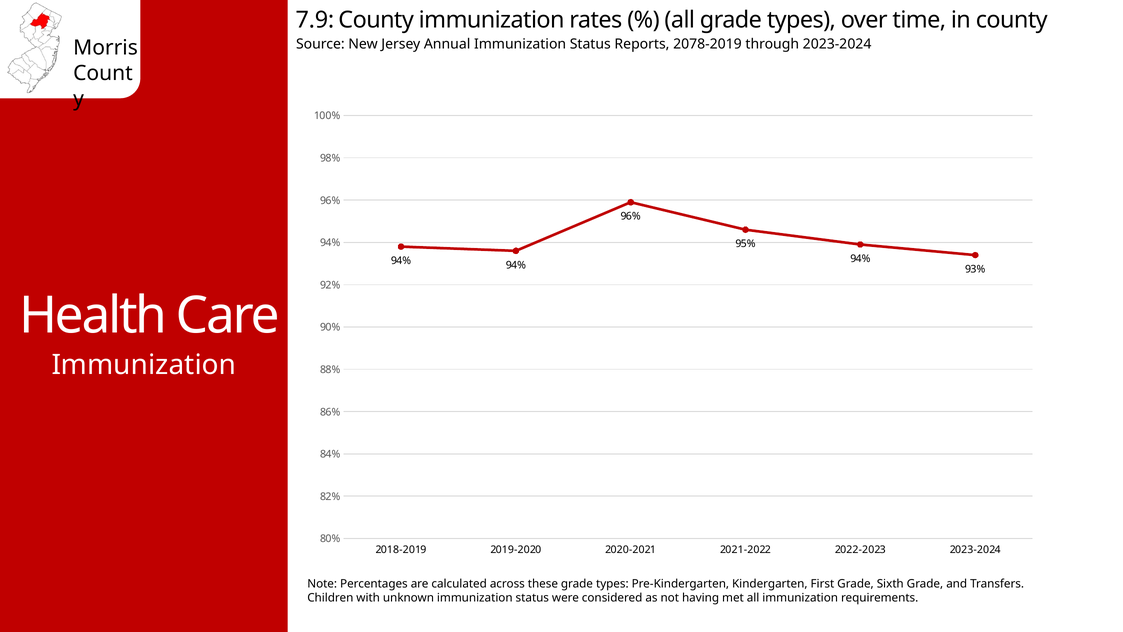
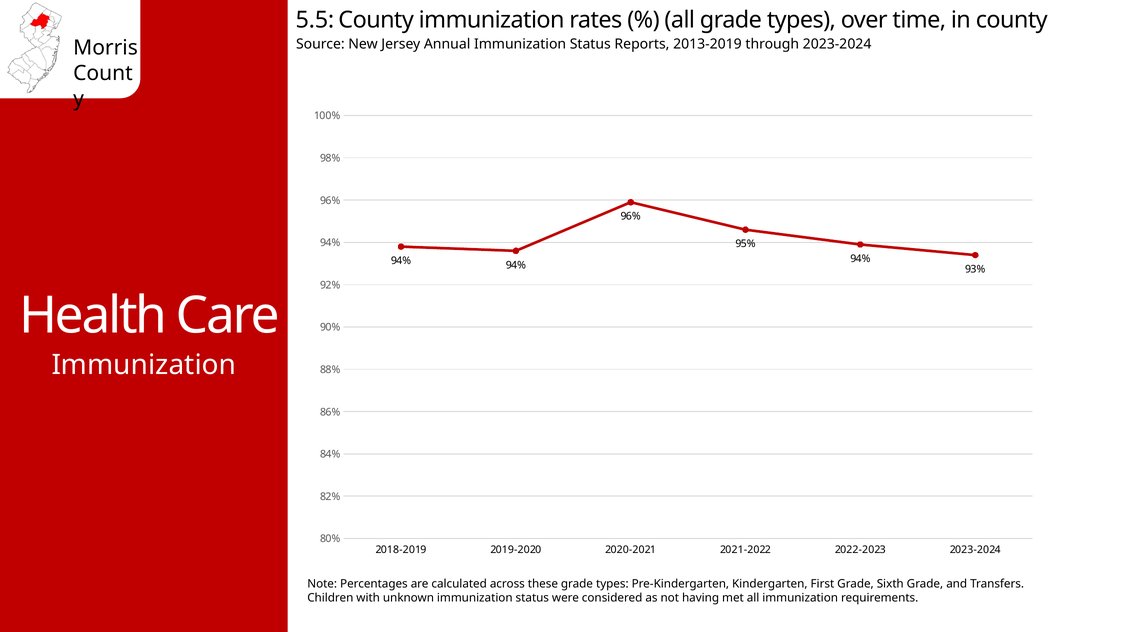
7.9: 7.9 -> 5.5 (315, 20)
2078-2019: 2078-2019 -> 2013-2019 (707, 44)
